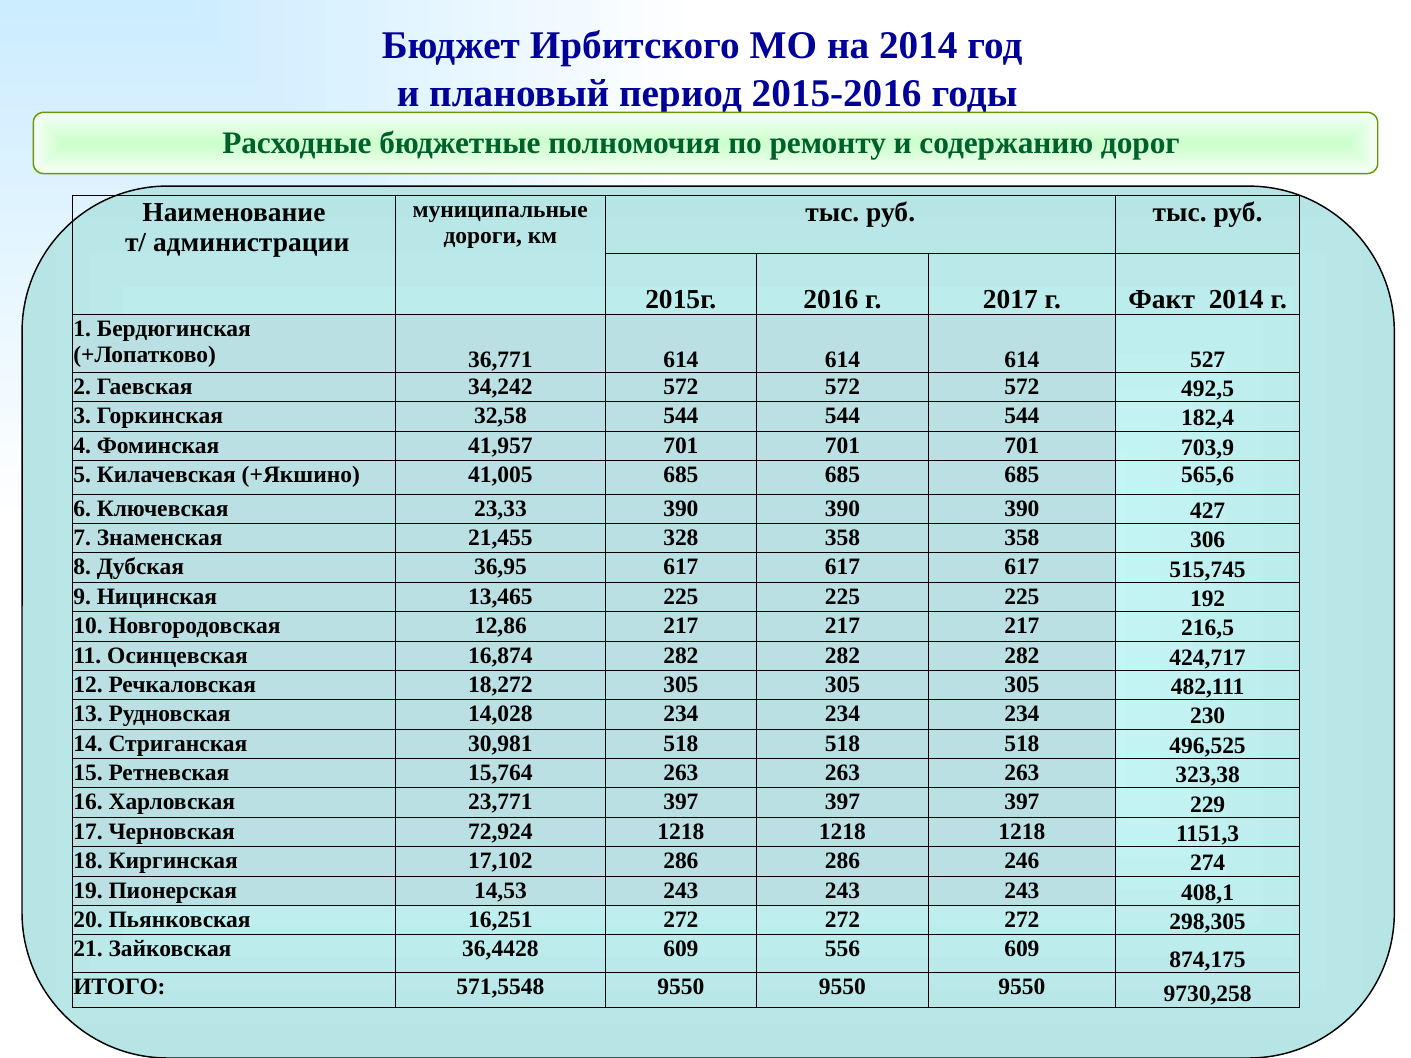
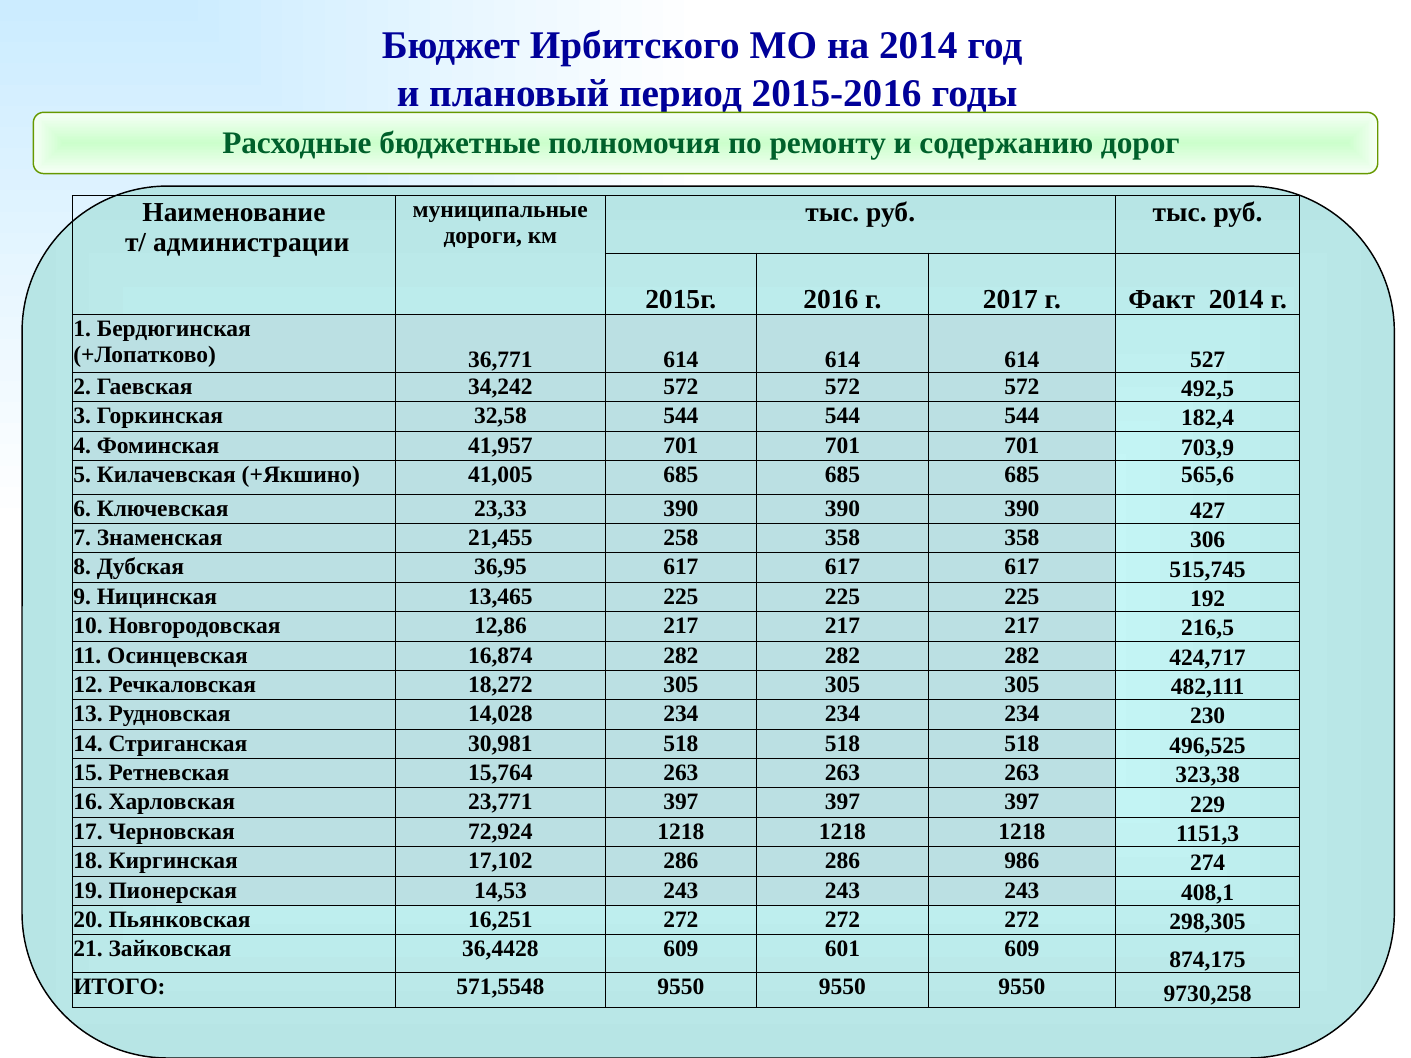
328: 328 -> 258 (681, 538)
246: 246 -> 986 (1022, 861)
556: 556 -> 601 (842, 949)
